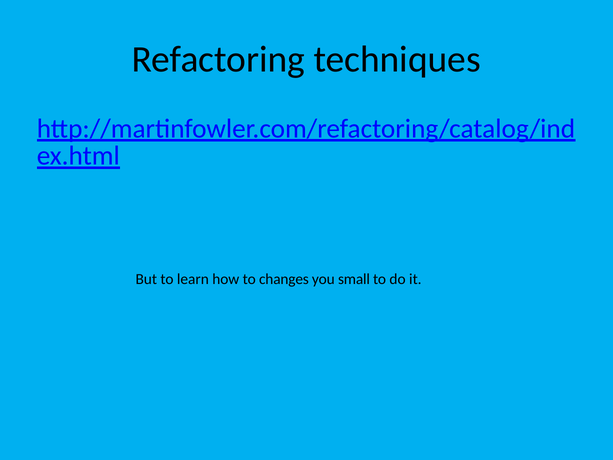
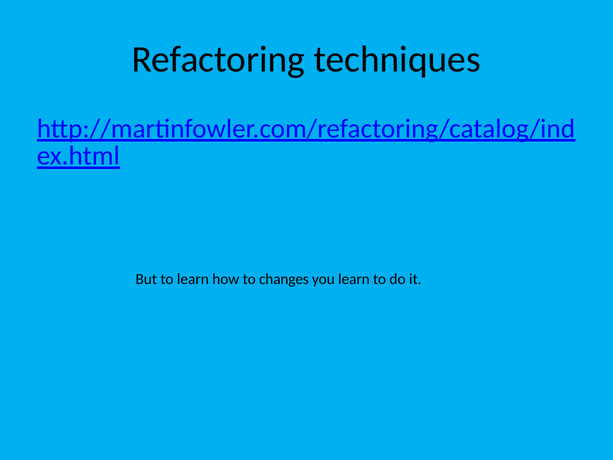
you small: small -> learn (354, 279)
